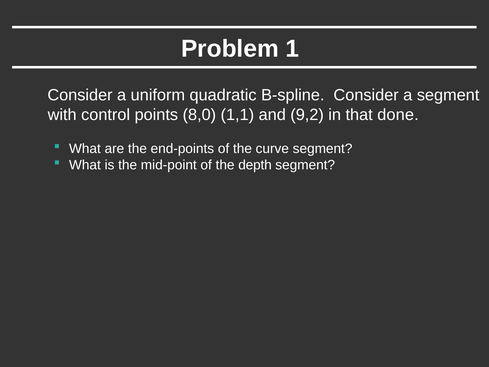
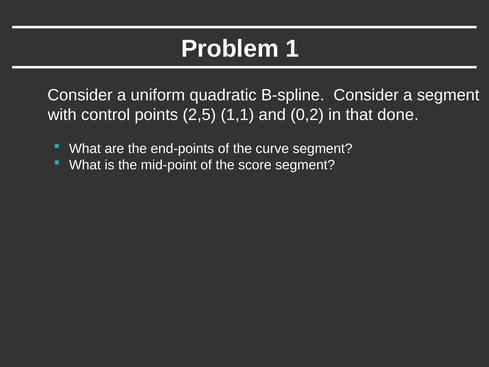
8,0: 8,0 -> 2,5 (199, 115)
9,2: 9,2 -> 0,2 (307, 115)
depth: depth -> score (255, 165)
